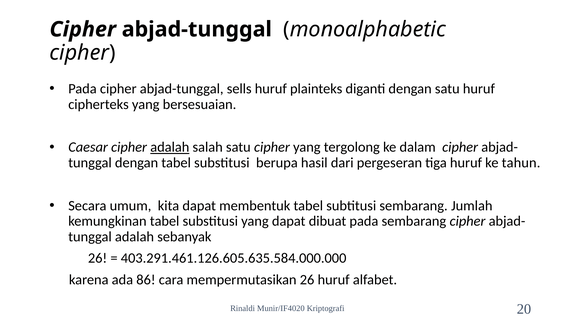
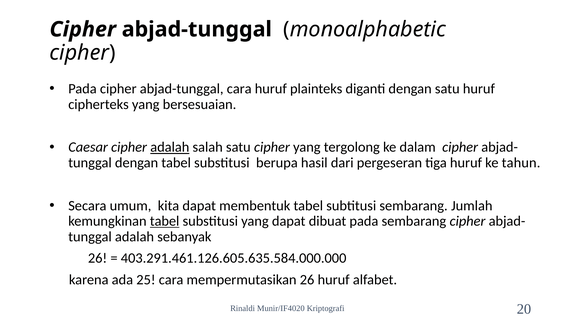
abjad-tunggal sells: sells -> cara (239, 89)
tabel underline: none -> present (165, 222)
86: 86 -> 25 (146, 280)
